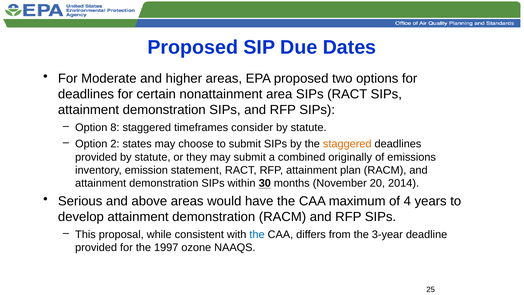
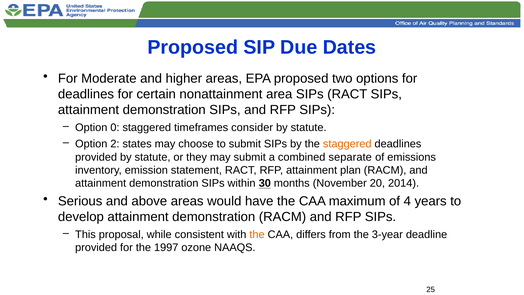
8: 8 -> 0 (115, 127)
originally: originally -> separate (350, 157)
the colour: blue -> orange (257, 234)
